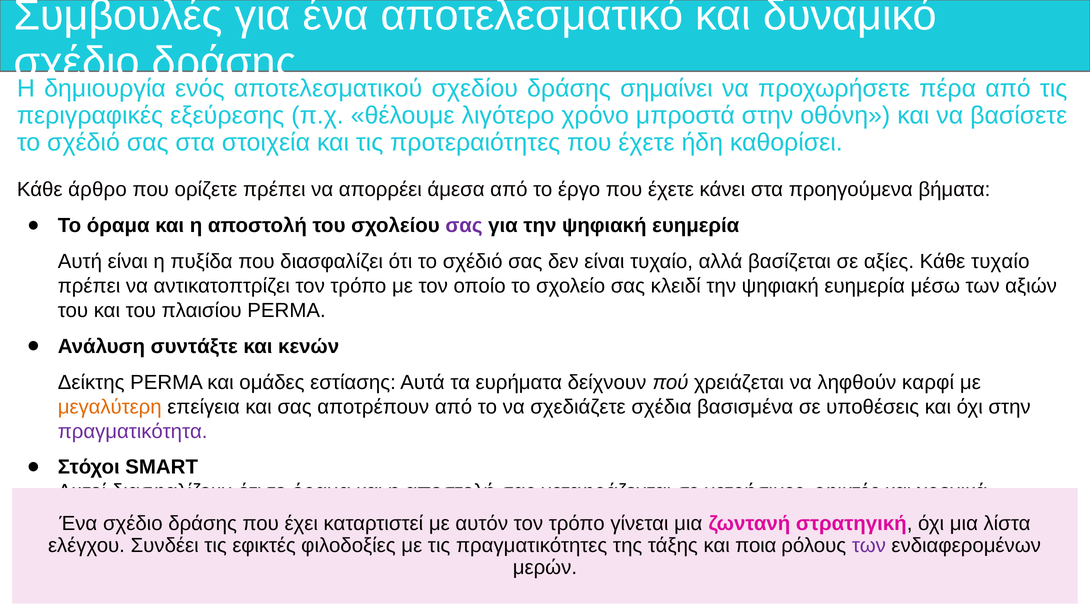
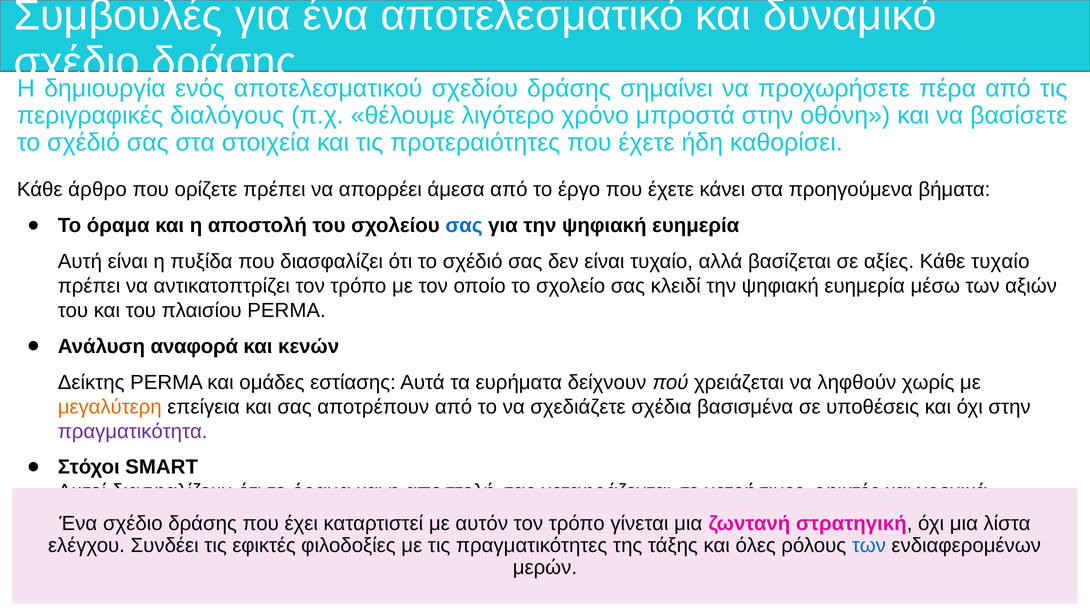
εξεύρεσης: εξεύρεσης -> διαλόγους (227, 116)
σας colour: purple -> blue (464, 226)
συντάξτε: συντάξτε -> αναφορά (194, 346)
καρφί: καρφί -> χωρίς (928, 382)
ποια: ποια -> όλες (756, 546)
των colour: purple -> blue (869, 546)
